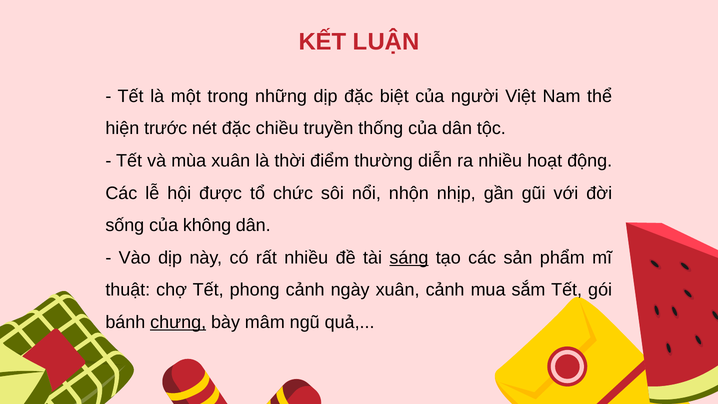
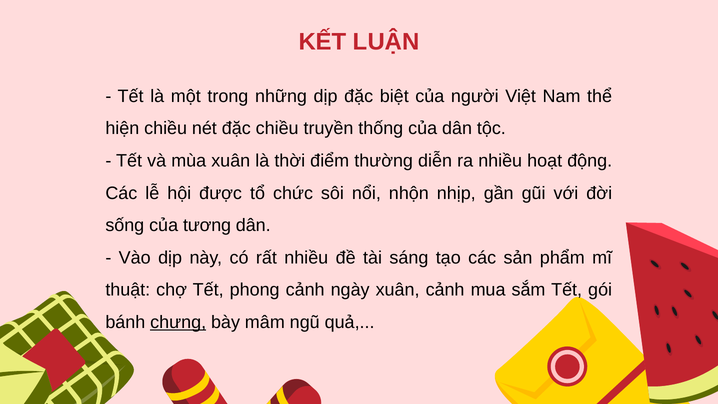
hiện trước: trước -> chiều (166, 128)
không: không -> tương (207, 225)
sáng underline: present -> none (409, 258)
